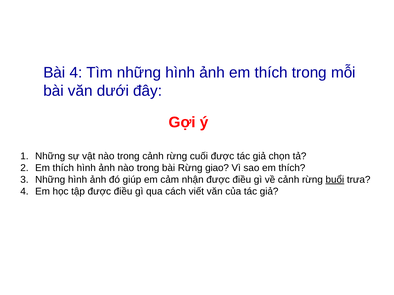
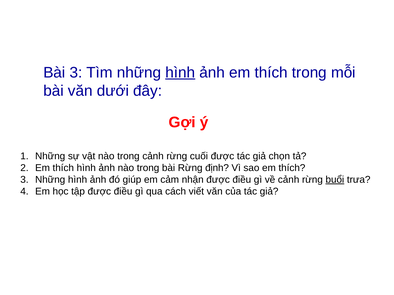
Bài 4: 4 -> 3 (76, 73)
hình underline: none -> present (180, 73)
giao: giao -> định (217, 168)
